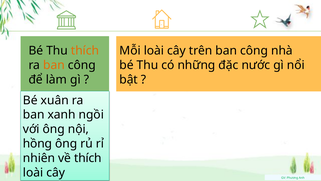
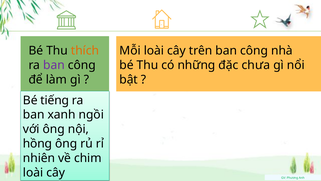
ban colour: orange -> purple (54, 65)
nước: nước -> chưa (256, 65)
xuân: xuân -> tiếng (55, 100)
về thích: thích -> chim (88, 158)
